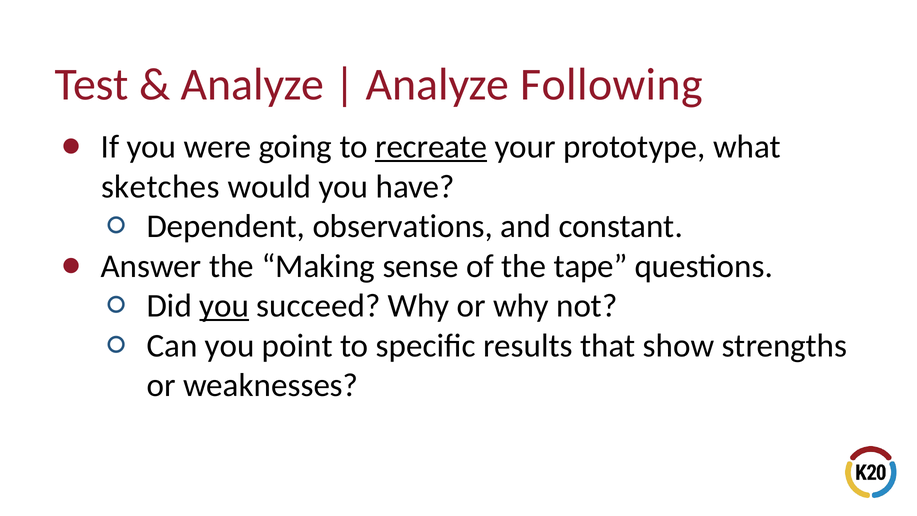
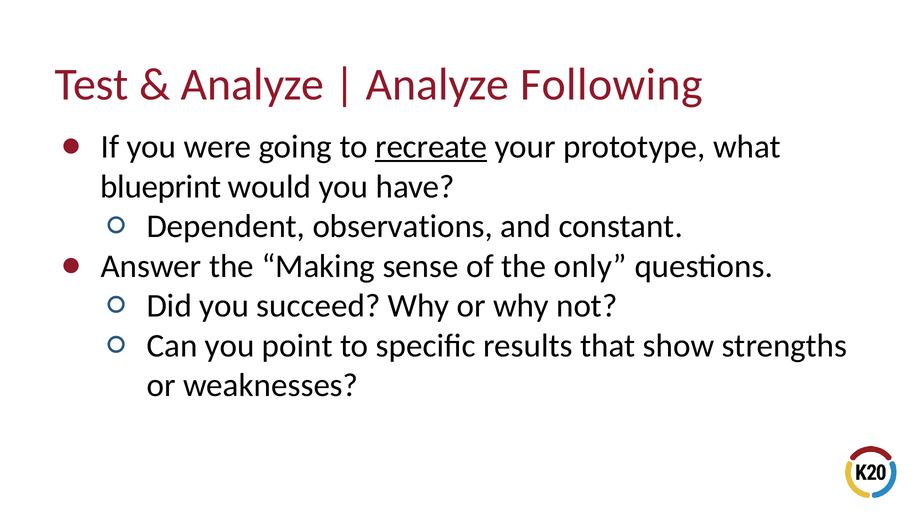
sketches: sketches -> blueprint (161, 187)
tape: tape -> only (590, 266)
you underline: present -> none (224, 306)
